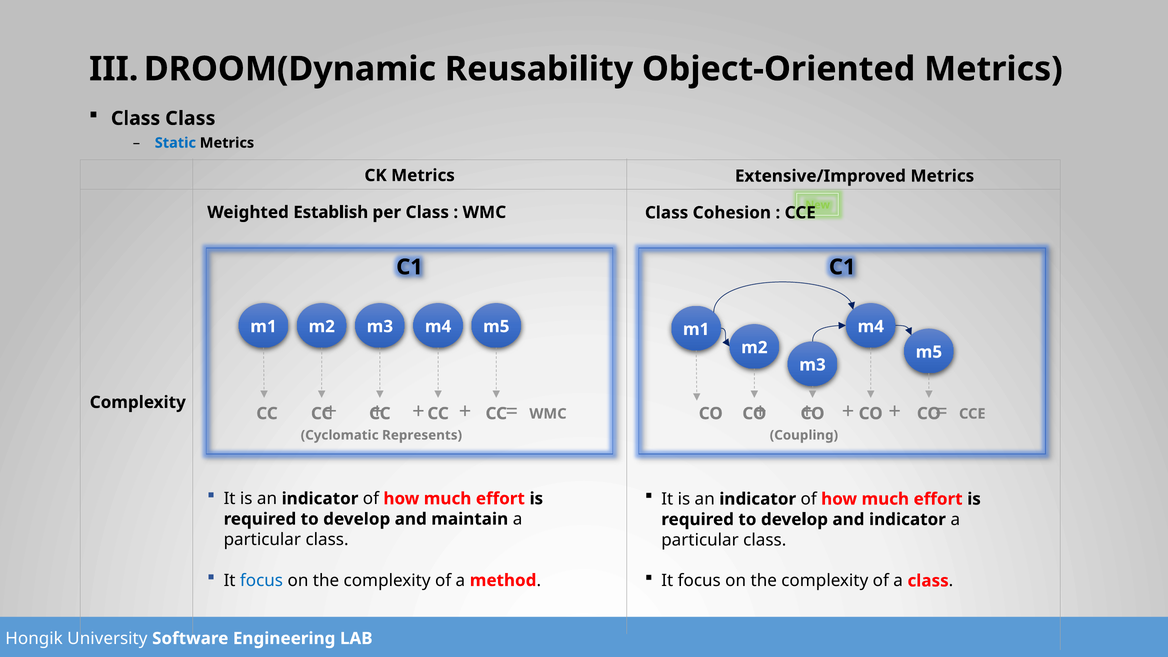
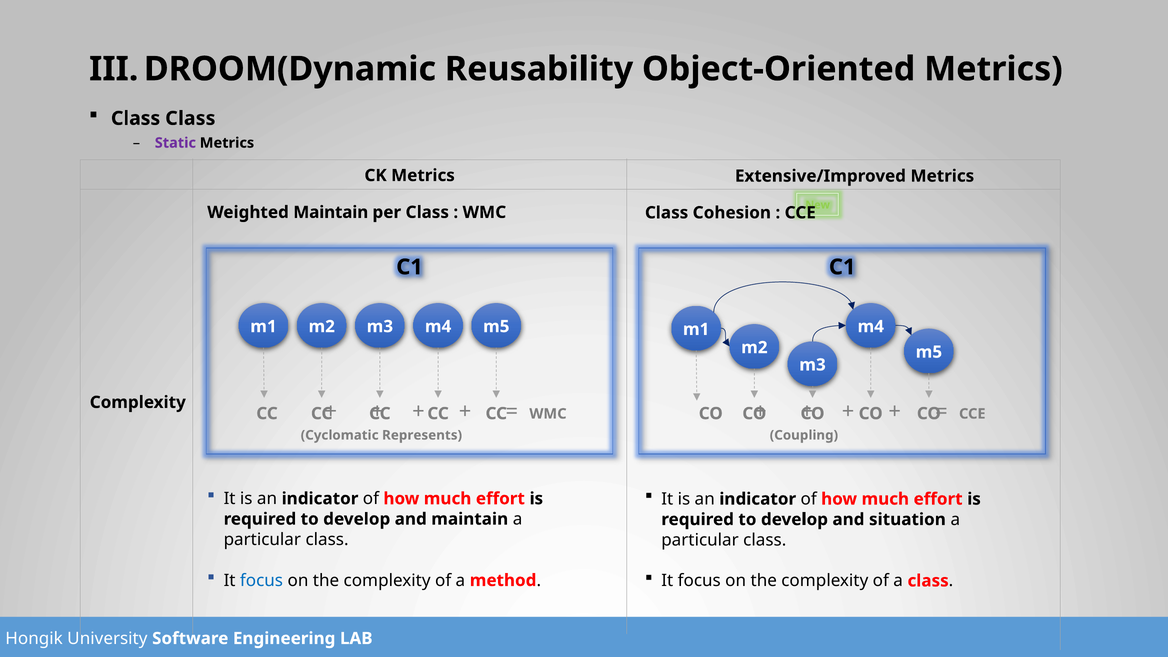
Static colour: blue -> purple (175, 143)
Weighted Establish: Establish -> Maintain (331, 212)
and indicator: indicator -> situation (907, 519)
